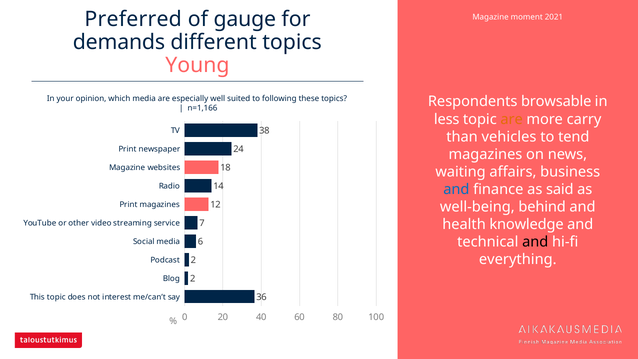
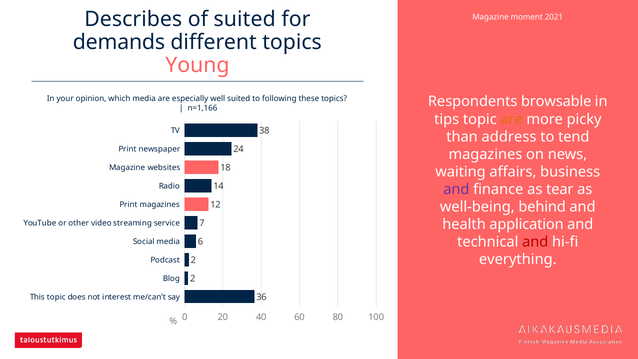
Preferred: Preferred -> Describes (133, 19)
of gauge: gauge -> suited (245, 19)
less: less -> tips (447, 119)
carry: carry -> picky (584, 119)
vehicles: vehicles -> address (509, 137)
and colour: blue -> purple (456, 189)
said: said -> tear (560, 189)
knowledge: knowledge -> application (527, 224)
and colour: black -> red (535, 242)
